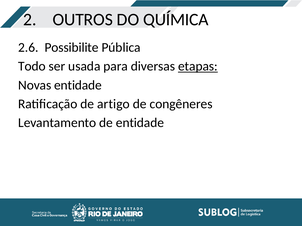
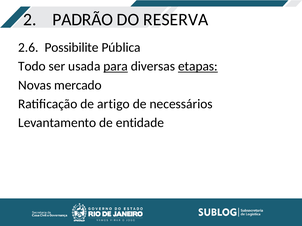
OUTROS: OUTROS -> PADRÃO (83, 20)
QUÍMICA: QUÍMICA -> RESERVA (176, 20)
para underline: none -> present (116, 66)
Novas entidade: entidade -> mercado (78, 85)
congêneres: congêneres -> necessários (181, 104)
